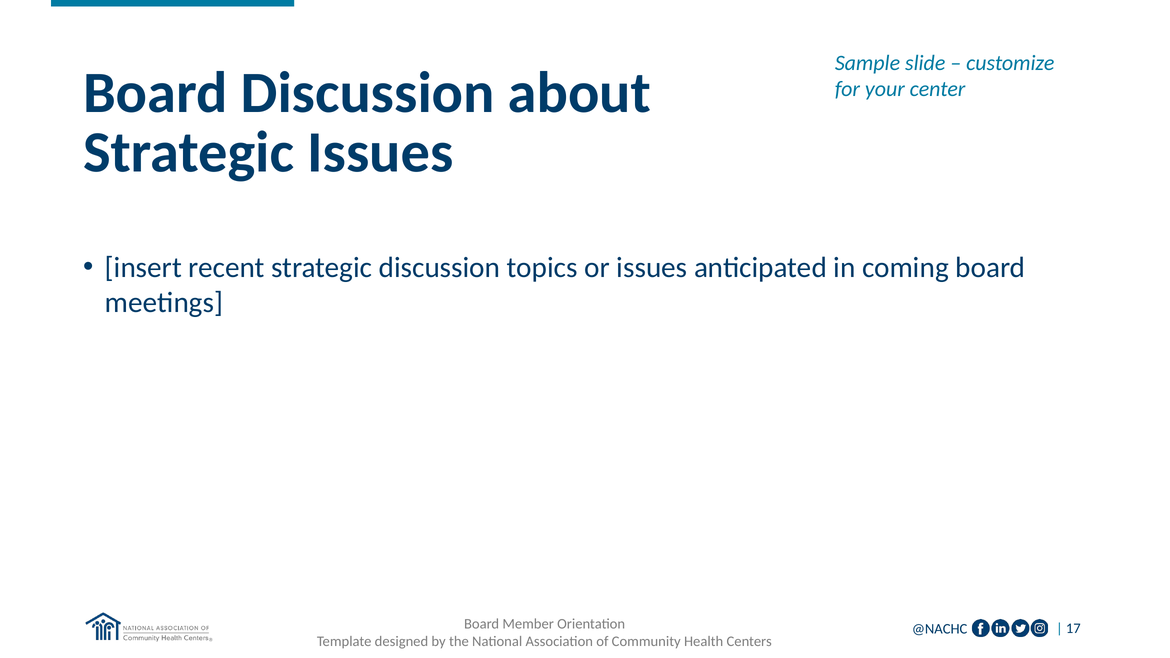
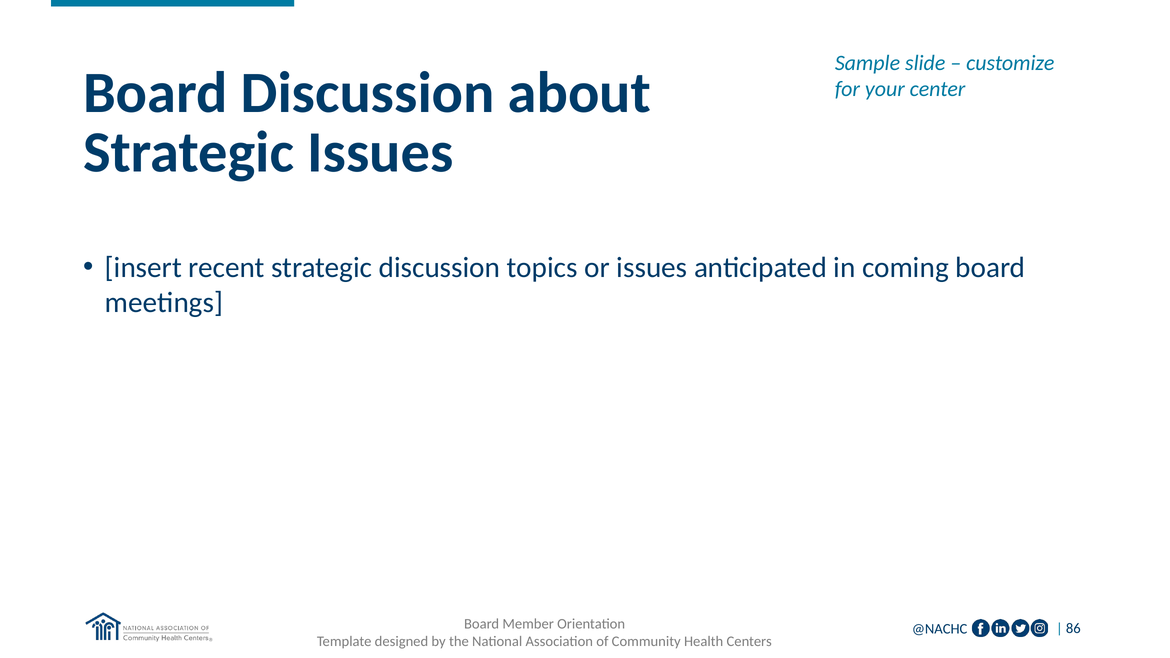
17: 17 -> 86 (1073, 628)
